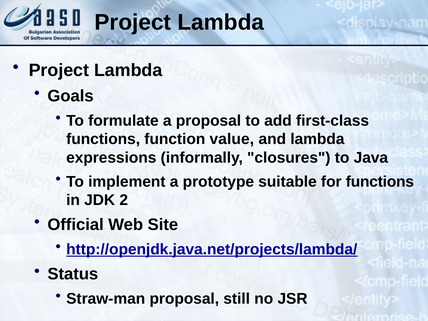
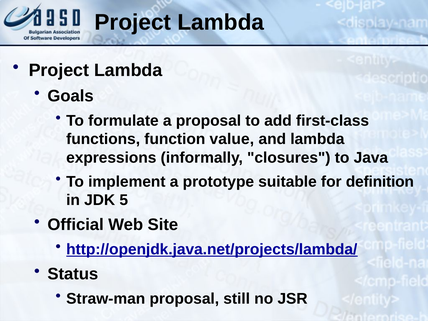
for functions: functions -> definition (380, 182)
2: 2 -> 5 (124, 200)
